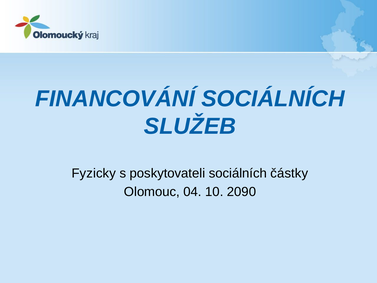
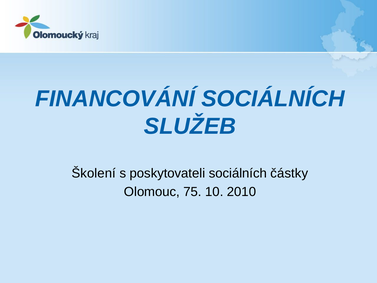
Fyzicky: Fyzicky -> Školení (94, 173)
04: 04 -> 75 (193, 192)
2090: 2090 -> 2010 (242, 192)
